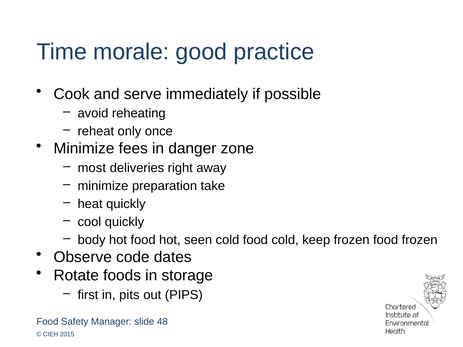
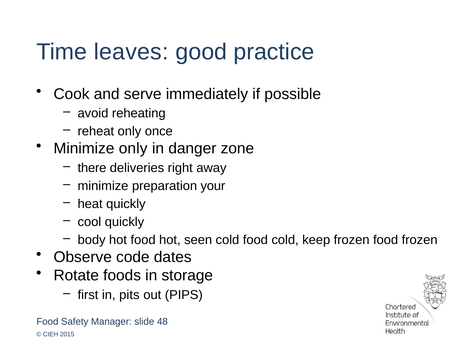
morale: morale -> leaves (131, 52)
Minimize fees: fees -> only (133, 149)
most: most -> there (92, 168)
take: take -> your (213, 186)
